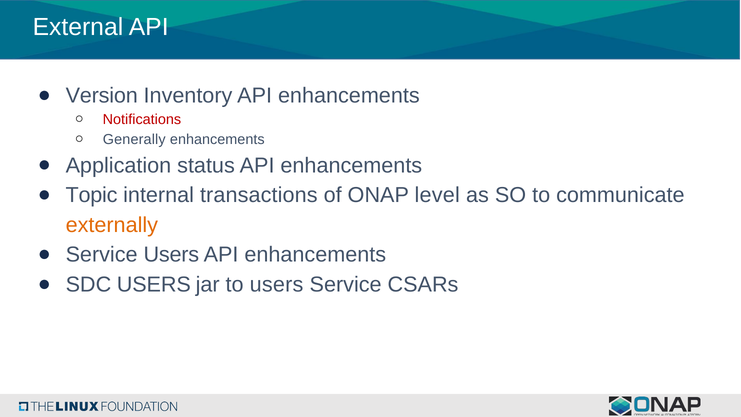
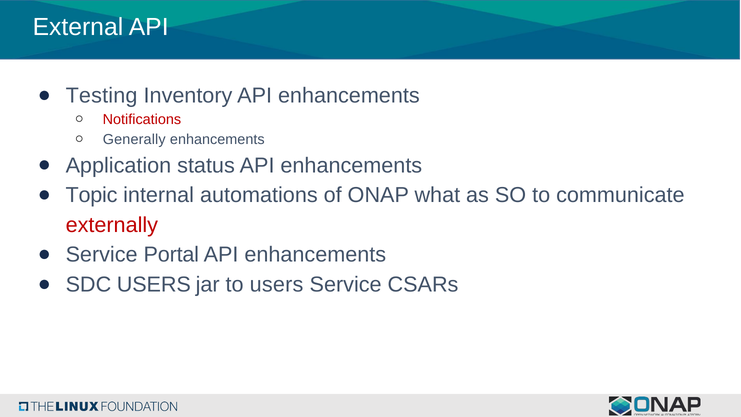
Version: Version -> Testing (102, 96)
transactions: transactions -> automations (259, 195)
level: level -> what (437, 195)
externally colour: orange -> red (112, 225)
Service Users: Users -> Portal (171, 255)
